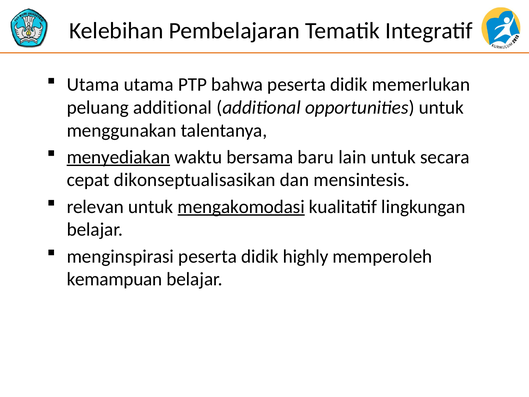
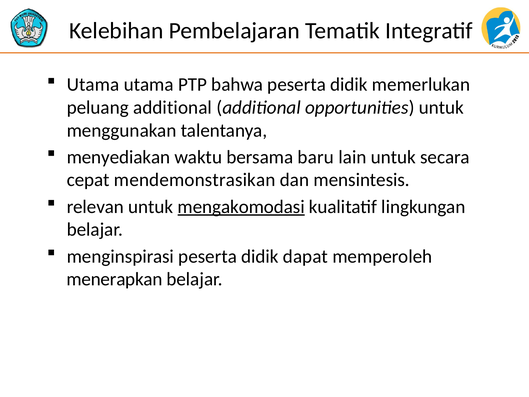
menyediakan underline: present -> none (118, 157)
dikonseptualisasikan: dikonseptualisasikan -> mendemonstrasikan (195, 180)
highly: highly -> dapat (305, 256)
kemampuan: kemampuan -> menerapkan (114, 279)
